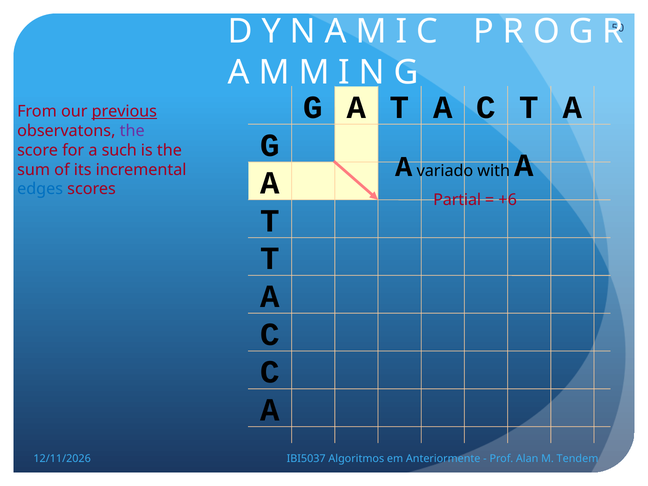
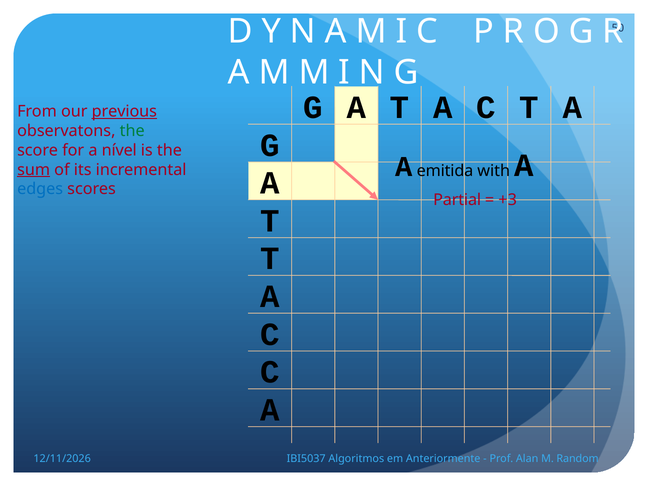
the colour: purple -> green (132, 131)
such: such -> nível (119, 150)
variado: variado -> emitida (445, 171)
sum underline: none -> present (34, 170)
+6: +6 -> +3 (508, 200)
Tendem: Tendem -> Random (578, 458)
